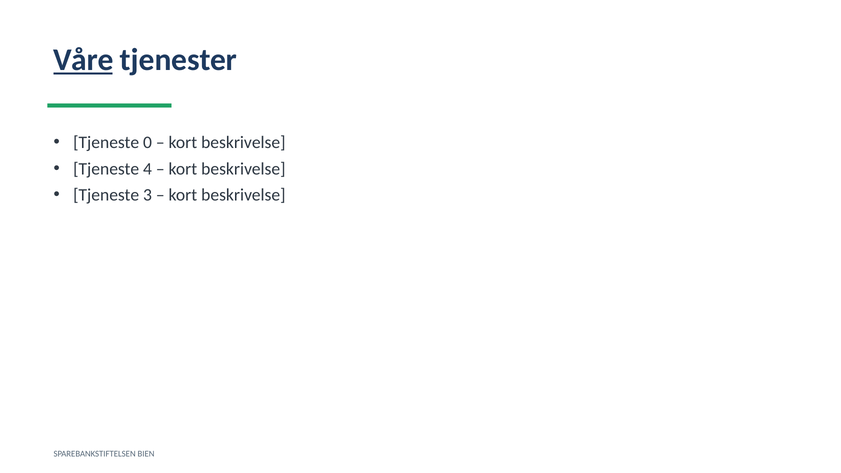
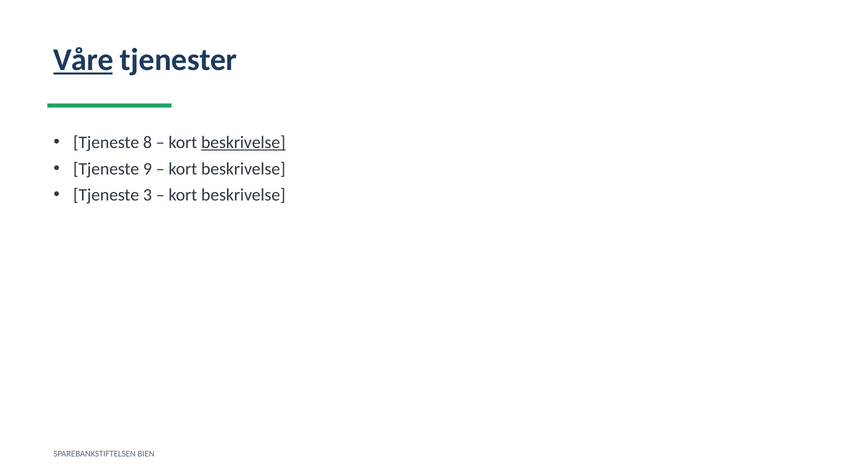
0: 0 -> 8 (147, 142)
beskrivelse underline: none -> present (243, 142)
4: 4 -> 9 (147, 169)
